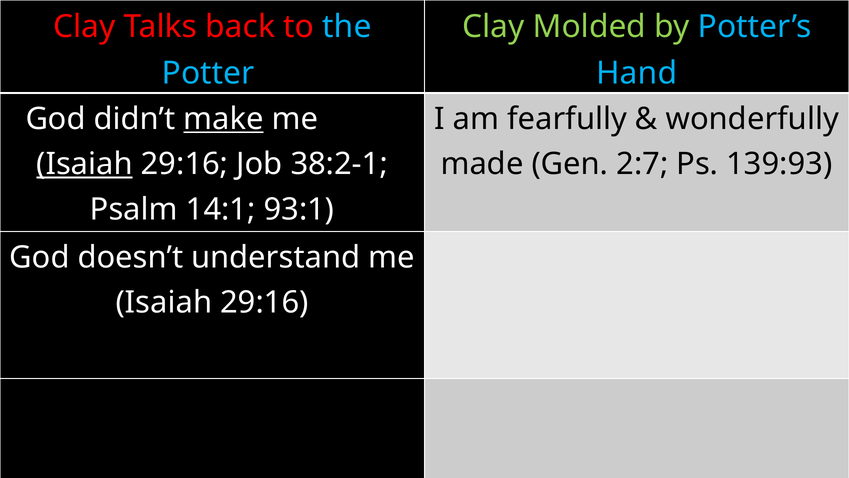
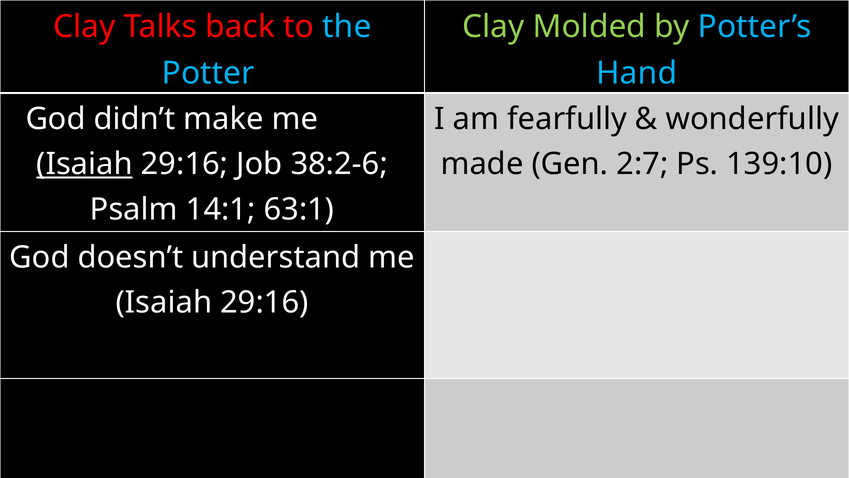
make underline: present -> none (224, 119)
38:2-1: 38:2-1 -> 38:2-6 (339, 164)
139:93: 139:93 -> 139:10 (779, 164)
93:1: 93:1 -> 63:1 (299, 209)
